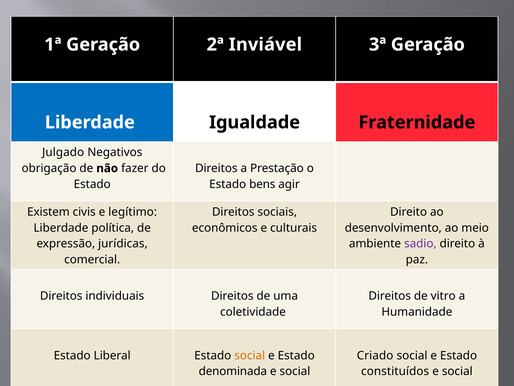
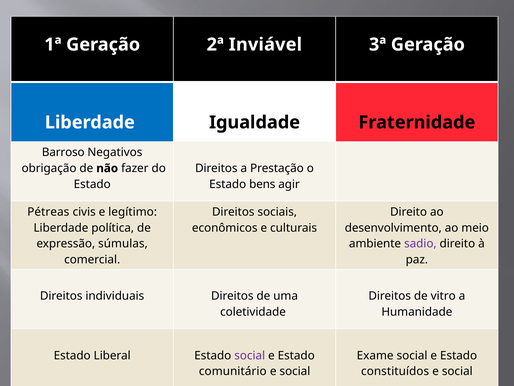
Julgado: Julgado -> Barroso (63, 152)
Existem: Existem -> Pétreas (48, 212)
jurídicas: jurídicas -> súmulas (123, 243)
social colour: orange -> purple (250, 355)
Criado: Criado -> Exame (375, 355)
denominada: denominada -> comunitário (233, 371)
